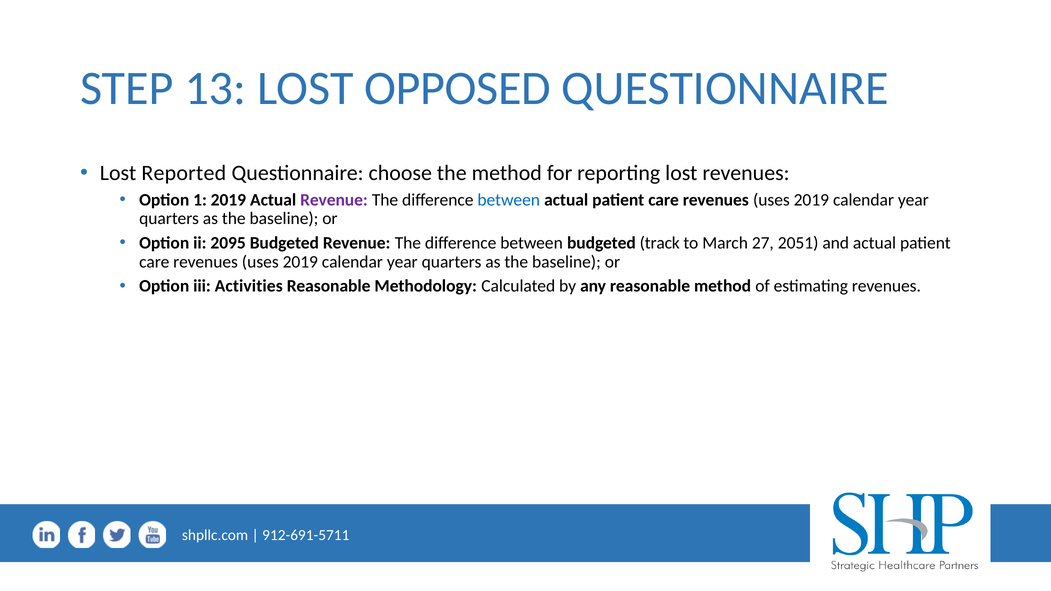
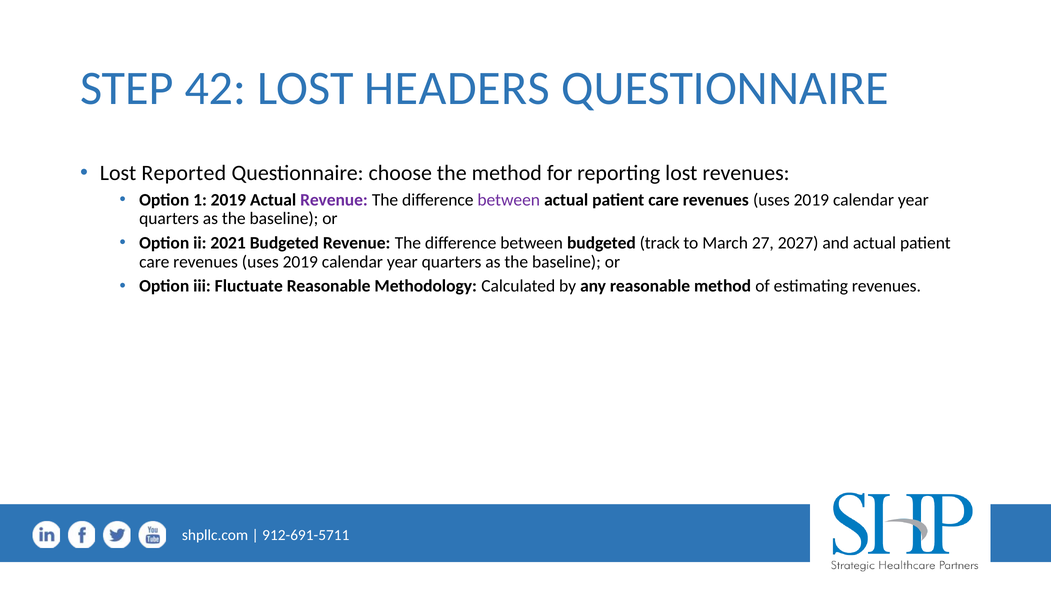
13: 13 -> 42 (215, 88)
OPPOSED: OPPOSED -> HEADERS (457, 88)
between colour: blue -> purple (509, 200)
2095: 2095 -> 2021 (228, 243)
2051: 2051 -> 2027 (798, 243)
Activities: Activities -> Fluctuate (249, 286)
